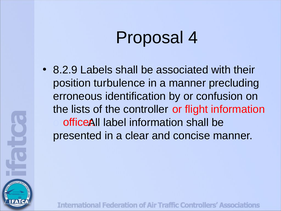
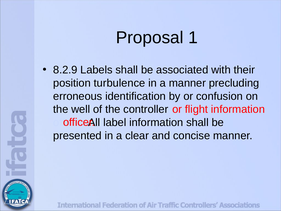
4: 4 -> 1 (193, 37)
lists: lists -> well (81, 109)
